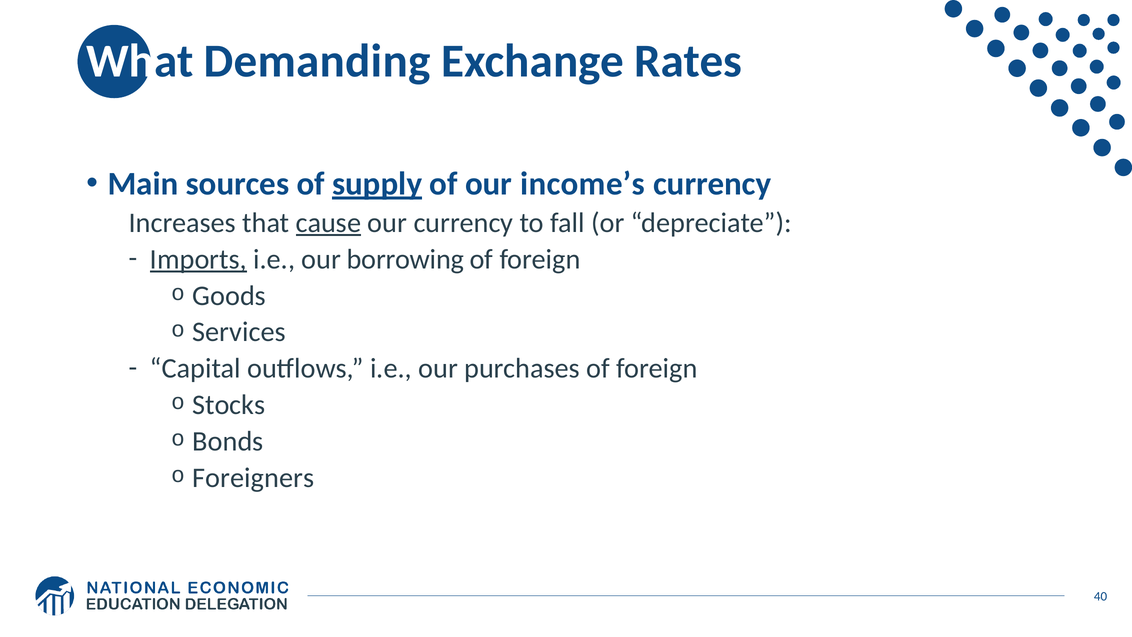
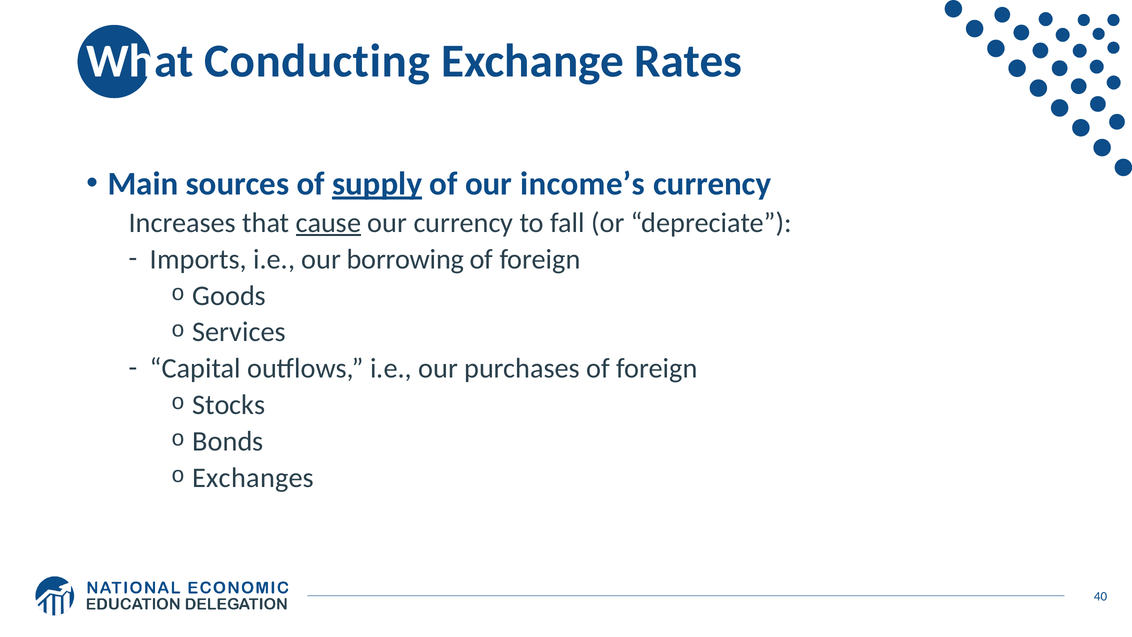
Demanding: Demanding -> Conducting (317, 61)
Imports underline: present -> none (198, 259)
Foreigners: Foreigners -> Exchanges (253, 478)
